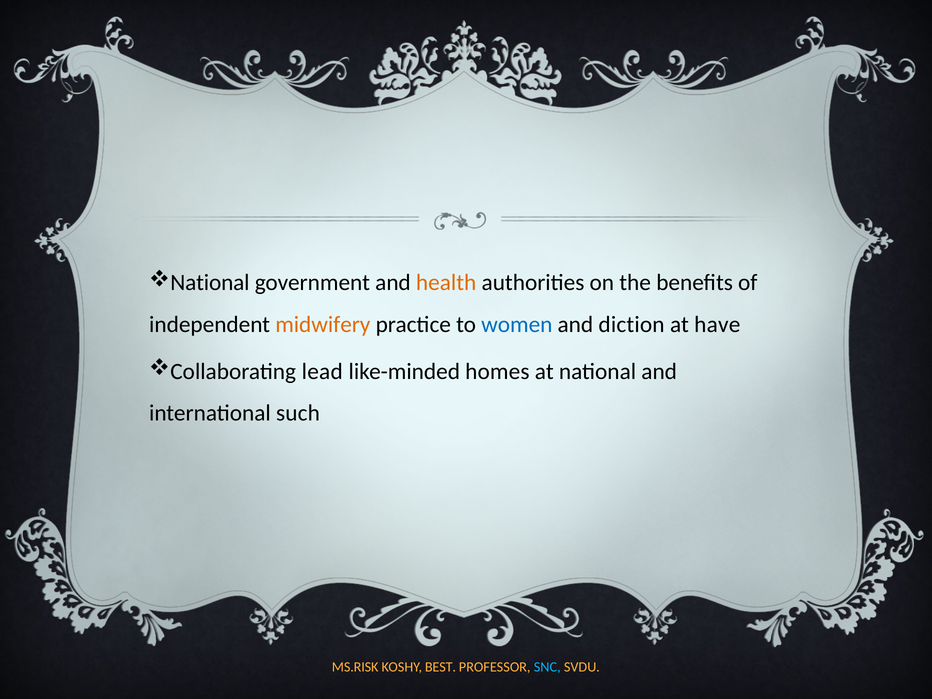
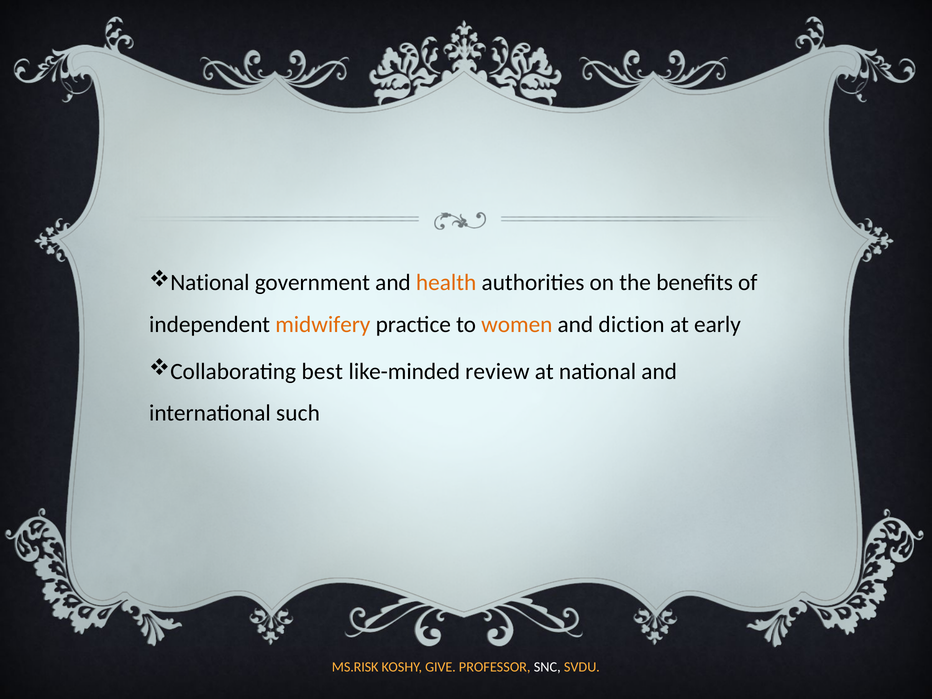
women colour: blue -> orange (517, 325)
have: have -> early (717, 325)
lead: lead -> best (322, 371)
homes: homes -> review (497, 371)
BEST: BEST -> GIVE (440, 667)
SNC colour: light blue -> white (547, 667)
